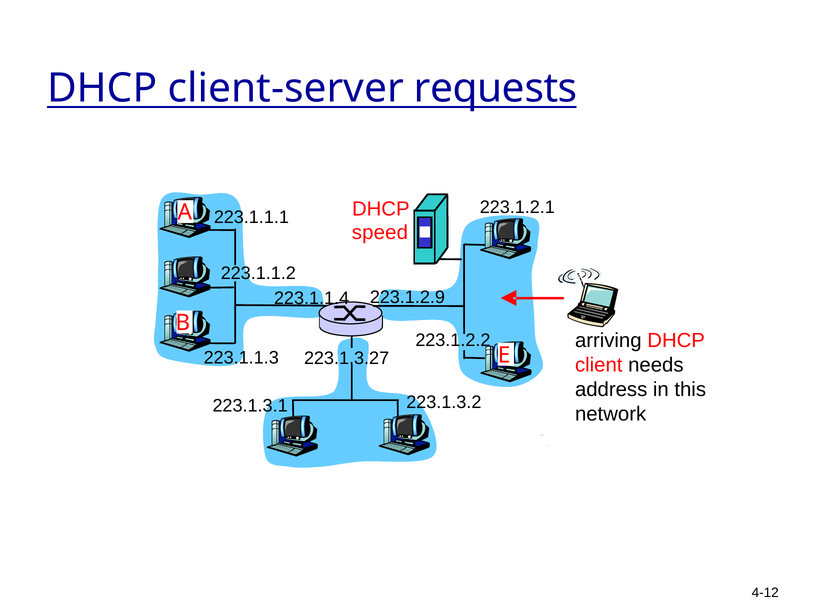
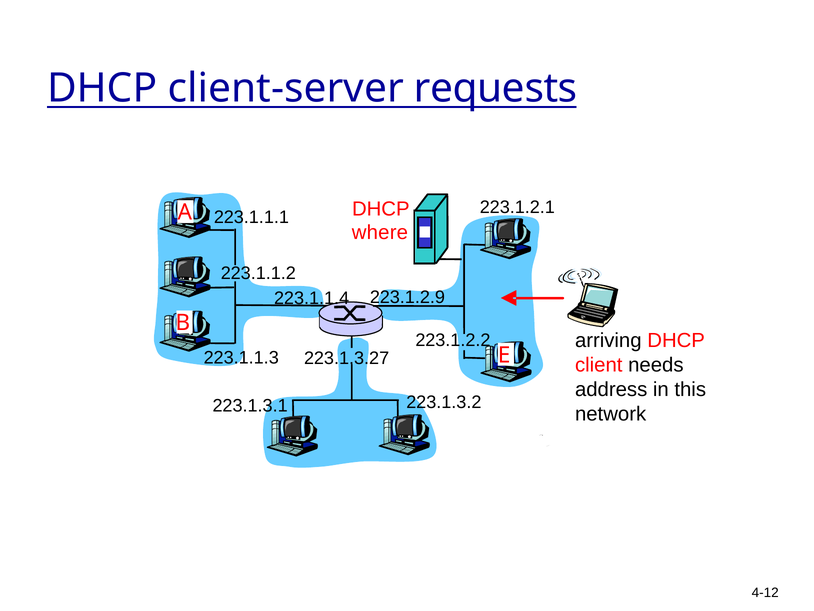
speed: speed -> where (380, 233)
